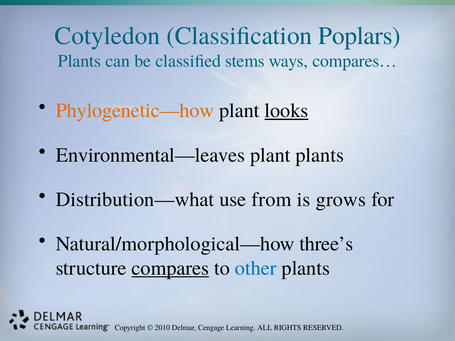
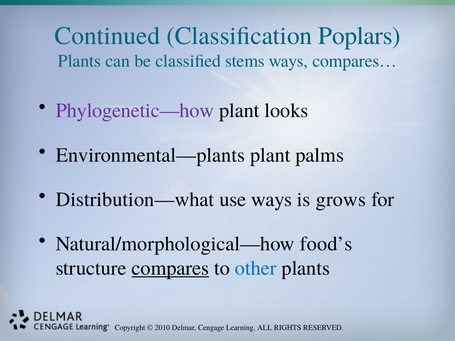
Cotyledon: Cotyledon -> Continued (107, 36)
Phylogenetic—how colour: orange -> purple (135, 111)
looks underline: present -> none (286, 111)
Environmental—leaves: Environmental—leaves -> Environmental—plants (150, 155)
plant plants: plants -> palms (320, 155)
use from: from -> ways (272, 200)
three’s: three’s -> food’s (326, 244)
